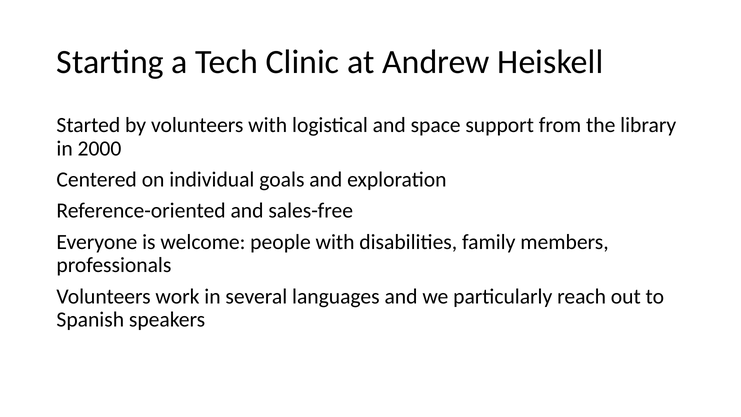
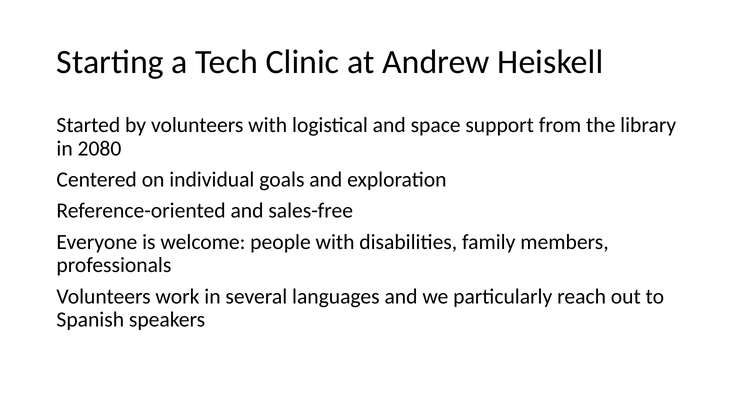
2000: 2000 -> 2080 (99, 149)
